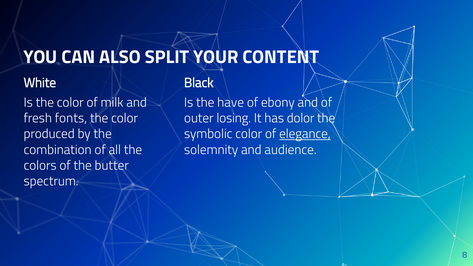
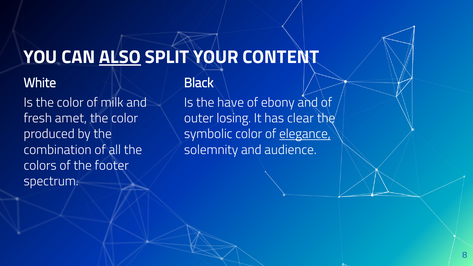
ALSO underline: none -> present (120, 57)
fonts: fonts -> amet (71, 118)
dolor: dolor -> clear (300, 118)
butter: butter -> footer (112, 166)
